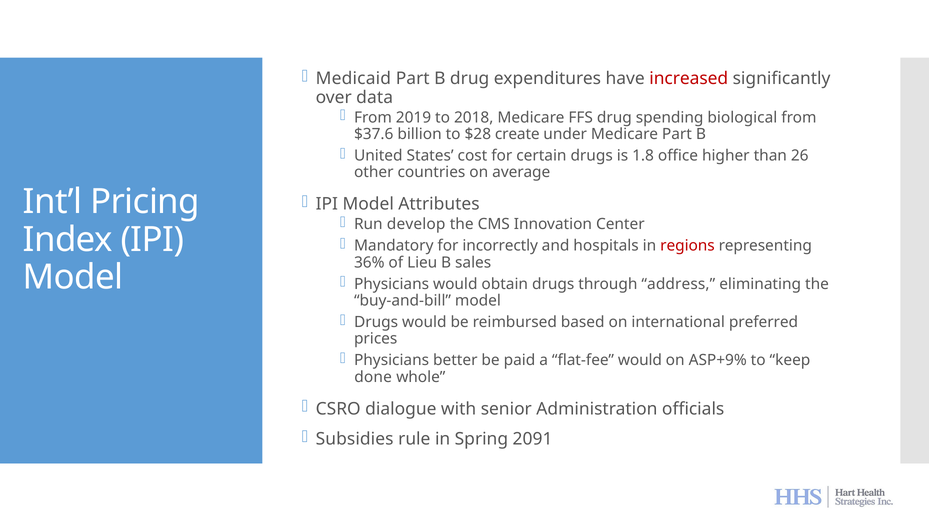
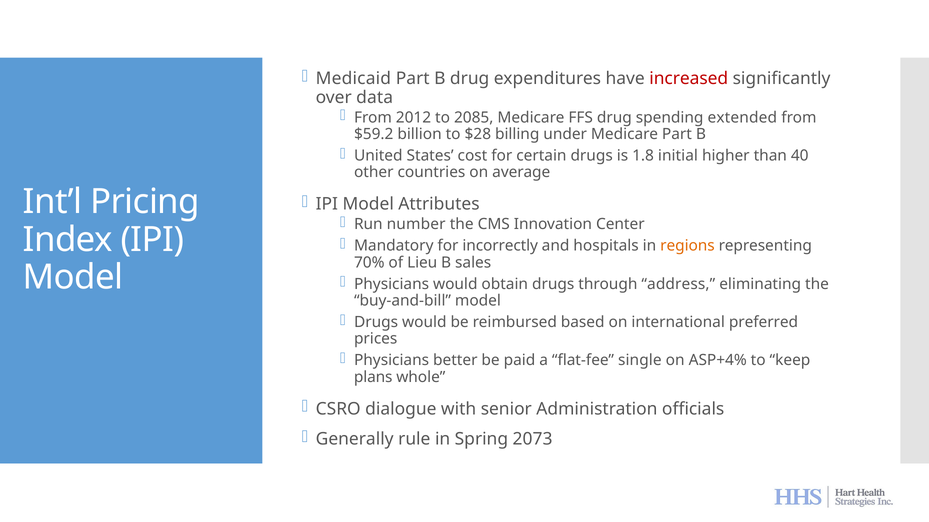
2019: 2019 -> 2012 (413, 118)
2018: 2018 -> 2085 (474, 118)
biological: biological -> extended (742, 118)
$37.6: $37.6 -> $59.2 (374, 134)
create: create -> billing (517, 134)
office: office -> initial (678, 156)
26: 26 -> 40 (800, 156)
develop: develop -> number (416, 224)
regions colour: red -> orange (687, 246)
36%: 36% -> 70% (369, 263)
flat-fee would: would -> single (640, 361)
ASP+9%: ASP+9% -> ASP+4% (718, 361)
done: done -> plans (373, 377)
Subsidies: Subsidies -> Generally (355, 440)
2091: 2091 -> 2073 (533, 440)
